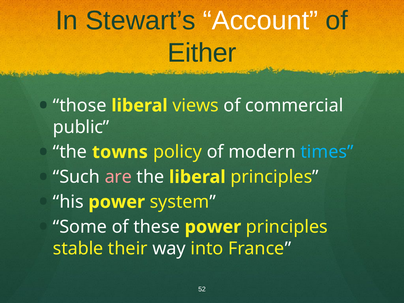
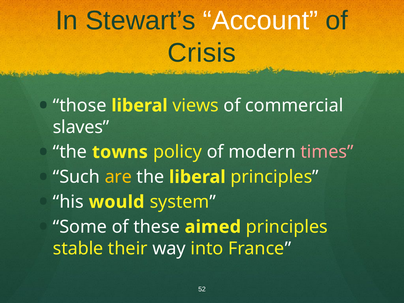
Either: Either -> Crisis (202, 53)
public: public -> slaves (81, 127)
times colour: light blue -> pink (327, 152)
are colour: pink -> yellow (118, 177)
his power: power -> would (117, 202)
these power: power -> aimed (213, 227)
